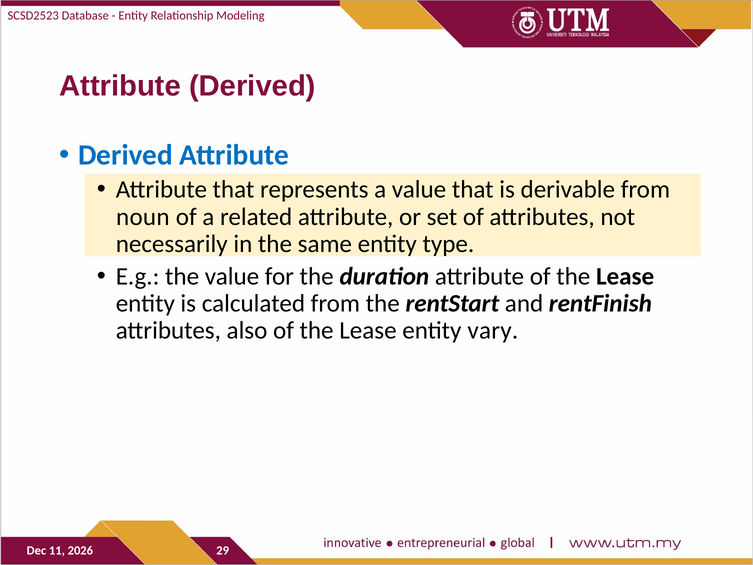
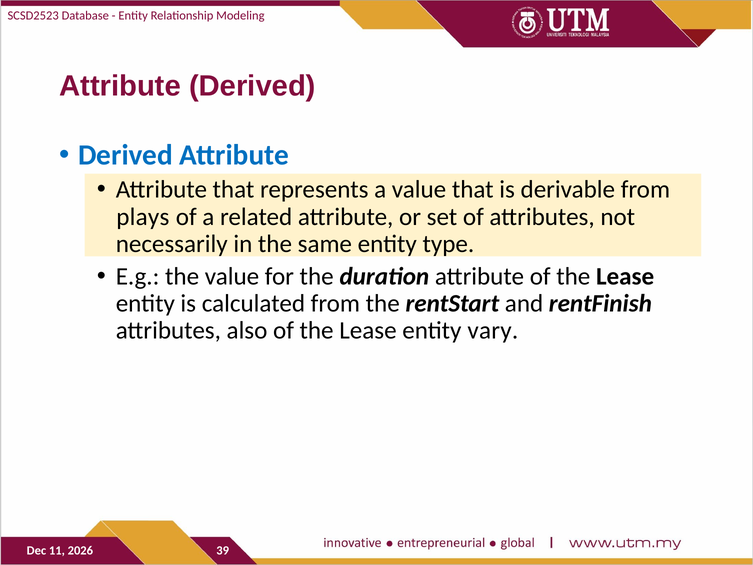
noun: noun -> plays (143, 217)
29: 29 -> 39 (223, 550)
